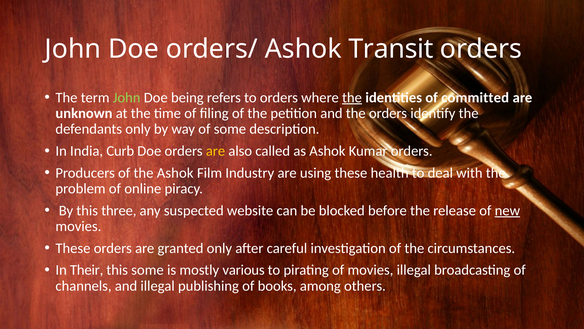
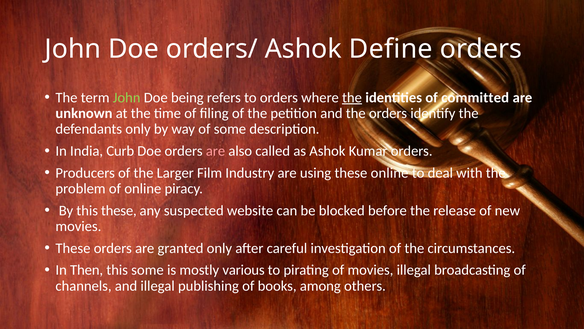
Transit: Transit -> Define (391, 49)
are colour: yellow -> pink (215, 151)
the Ashok: Ashok -> Larger (175, 173)
these health: health -> online (390, 173)
this three: three -> these (119, 210)
new underline: present -> none (507, 210)
Their: Their -> Then (87, 270)
